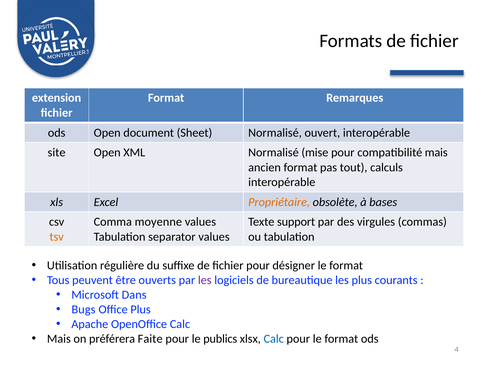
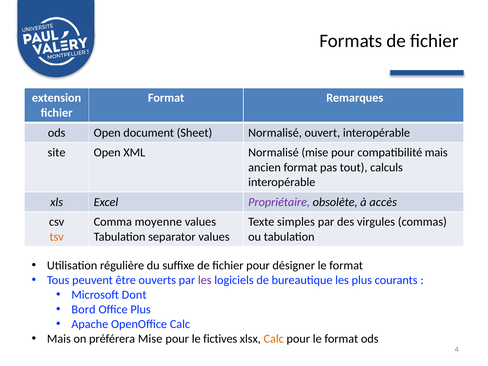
Propriétaire colour: orange -> purple (279, 202)
bases: bases -> accès (383, 202)
support: support -> simples (296, 222)
Dans: Dans -> Dont (134, 295)
Bugs: Bugs -> Bord (84, 310)
préférera Faite: Faite -> Mise (150, 339)
publics: publics -> fictives (220, 339)
Calc colour: blue -> orange (274, 339)
